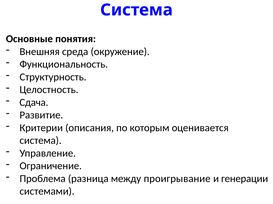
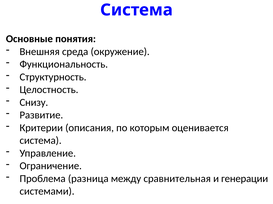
Сдача: Сдача -> Снизу (34, 103)
проигрывание: проигрывание -> сравнительная (177, 179)
